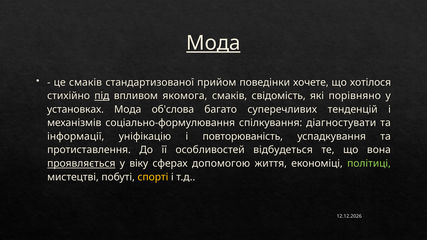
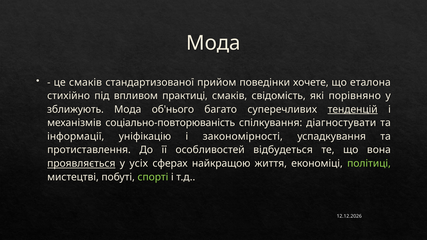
Мода underline: present -> none (213, 43)
хотілося: хотілося -> еталона (370, 82)
під underline: present -> none (102, 96)
якомога: якомога -> практиці (185, 96)
установках: установках -> зближують (75, 109)
об'слова: об'слова -> об'нього (173, 109)
тенденцій underline: none -> present (353, 109)
соціально-формулювання: соціально-формулювання -> соціально-повторюваність (170, 123)
повторюваність: повторюваність -> закономірності (243, 137)
віку: віку -> усіх (139, 164)
допомогою: допомогою -> найкращою (221, 164)
спорті colour: yellow -> light green (153, 177)
